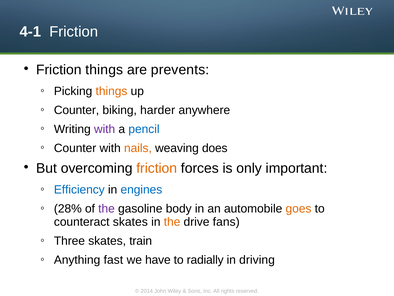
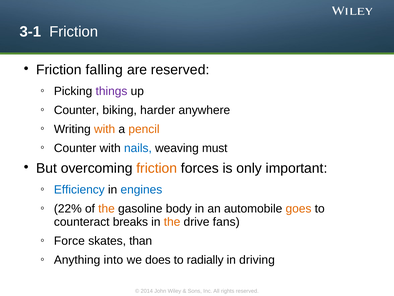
4-1: 4-1 -> 3-1 (30, 32)
Friction things: things -> falling (104, 70)
are prevents: prevents -> reserved (180, 70)
things colour: orange -> purple (111, 91)
with colour: purple -> orange (105, 129)
pencil colour: blue -> orange (144, 129)
nails colour: orange -> blue (138, 148)
does: does -> must (215, 148)
28%: 28% -> 22% (68, 208)
the colour: purple -> orange (107, 208)
counteract skates: skates -> breaks (130, 222)
Three: Three -> Force (69, 241)
train: train -> than (141, 241)
fast: fast -> into (113, 259)
have: have -> does (158, 259)
